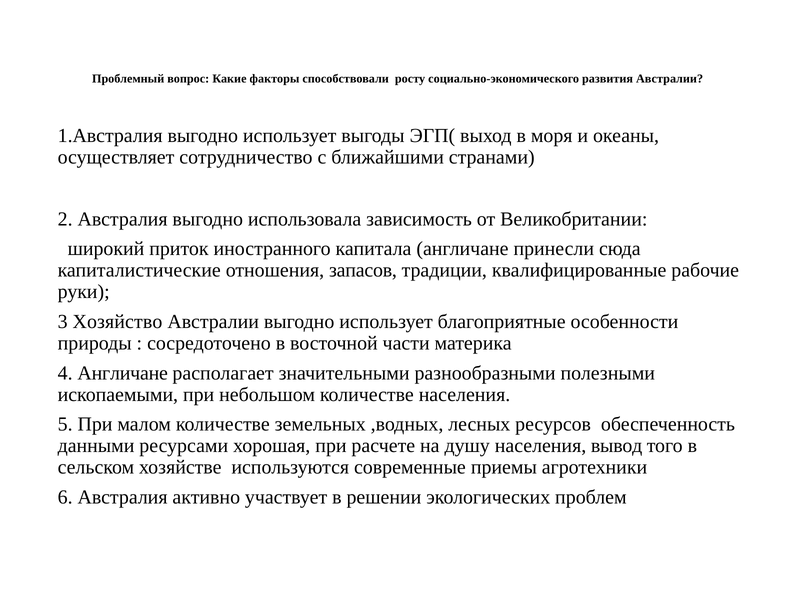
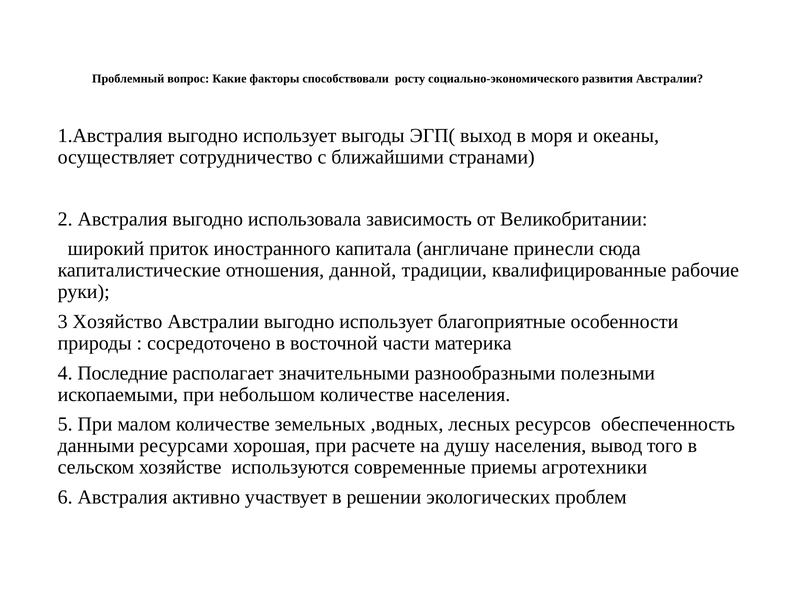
запасов: запасов -> данной (363, 270)
4 Англичане: Англичане -> Последние (123, 373)
